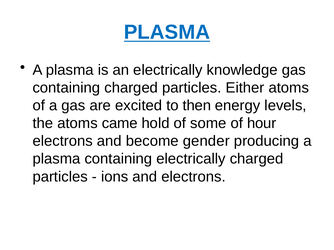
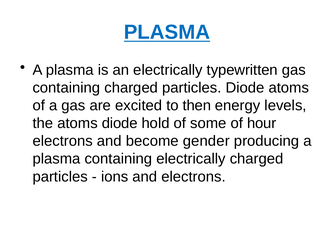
knowledge: knowledge -> typewritten (242, 70)
particles Either: Either -> Diode (245, 88)
atoms came: came -> diode (120, 124)
